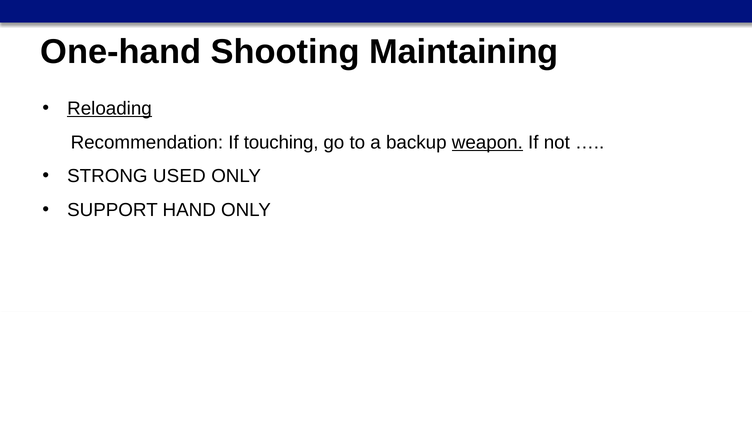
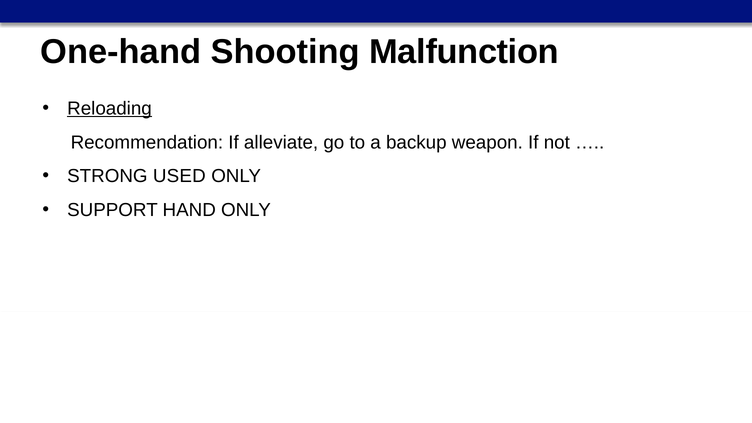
Maintaining: Maintaining -> Malfunction (464, 52)
touching: touching -> alleviate (281, 142)
weapon underline: present -> none (487, 142)
